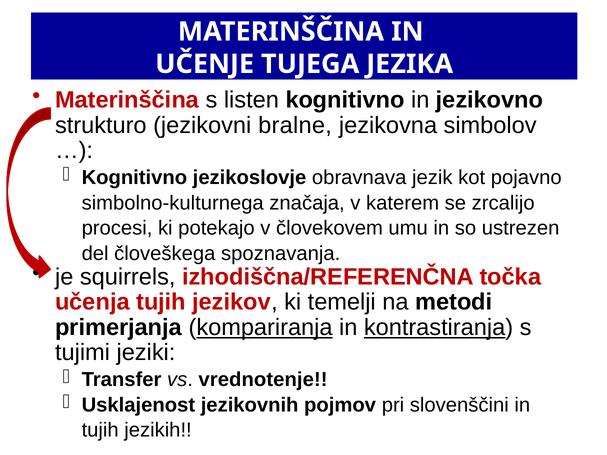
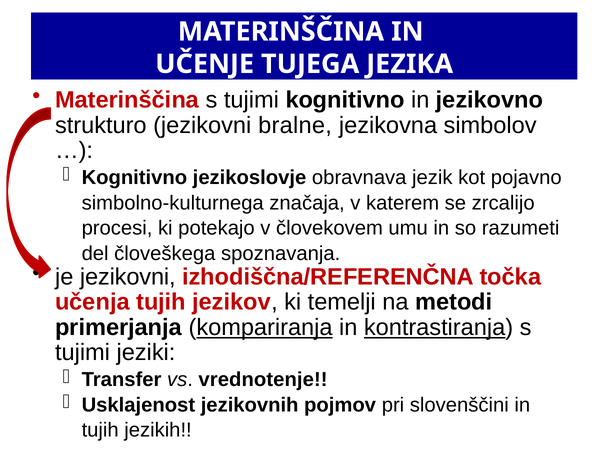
Materinščina s listen: listen -> tujimi (251, 100)
ustrezen: ustrezen -> razumeti (521, 228)
je squirrels: squirrels -> jezikovni (128, 277)
